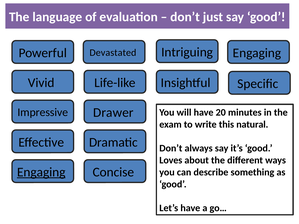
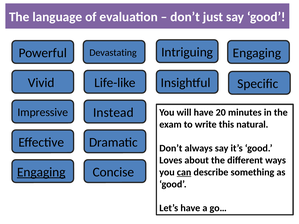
Devastated: Devastated -> Devastating (113, 53)
Drawer: Drawer -> Instead (113, 113)
can underline: none -> present (184, 172)
